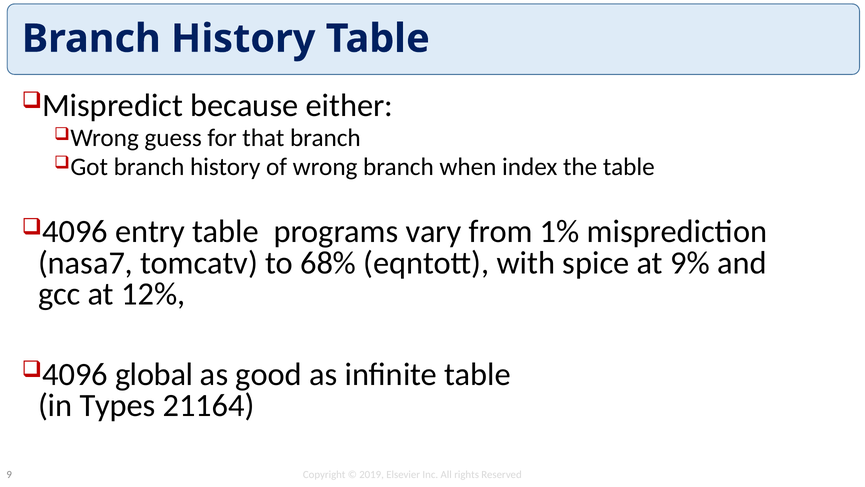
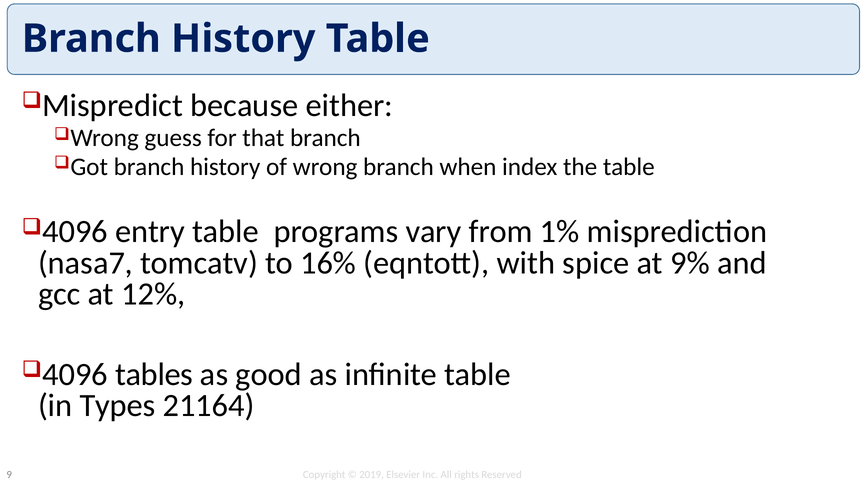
68%: 68% -> 16% (328, 263)
global: global -> tables (154, 374)
